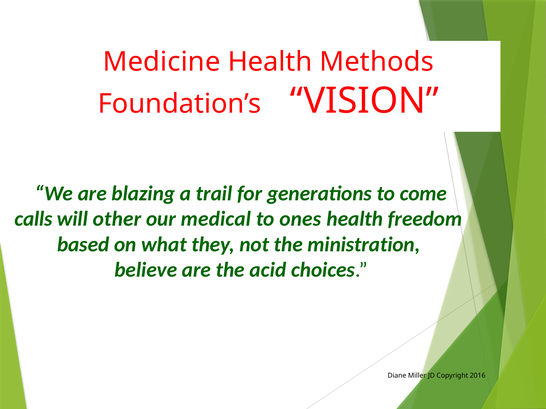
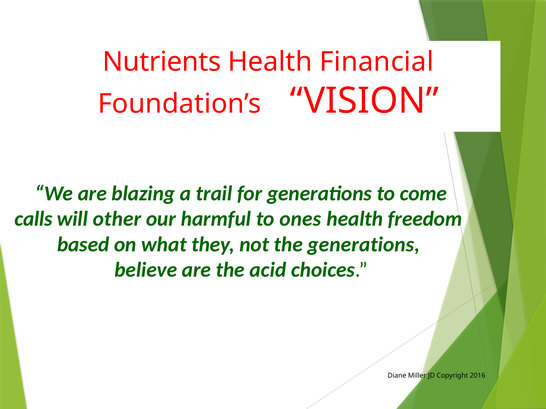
Medicine: Medicine -> Nutrients (162, 62)
Methods: Methods -> Financial (377, 62)
medical: medical -> harmful (216, 219)
the ministration: ministration -> generations (364, 245)
